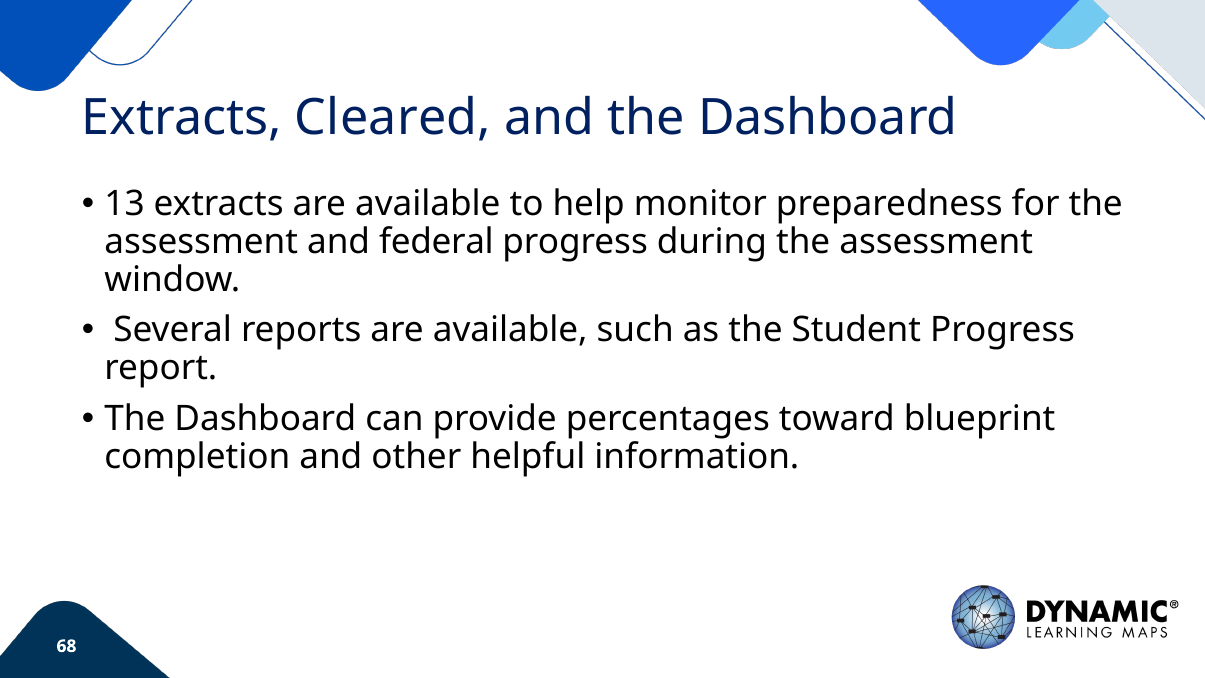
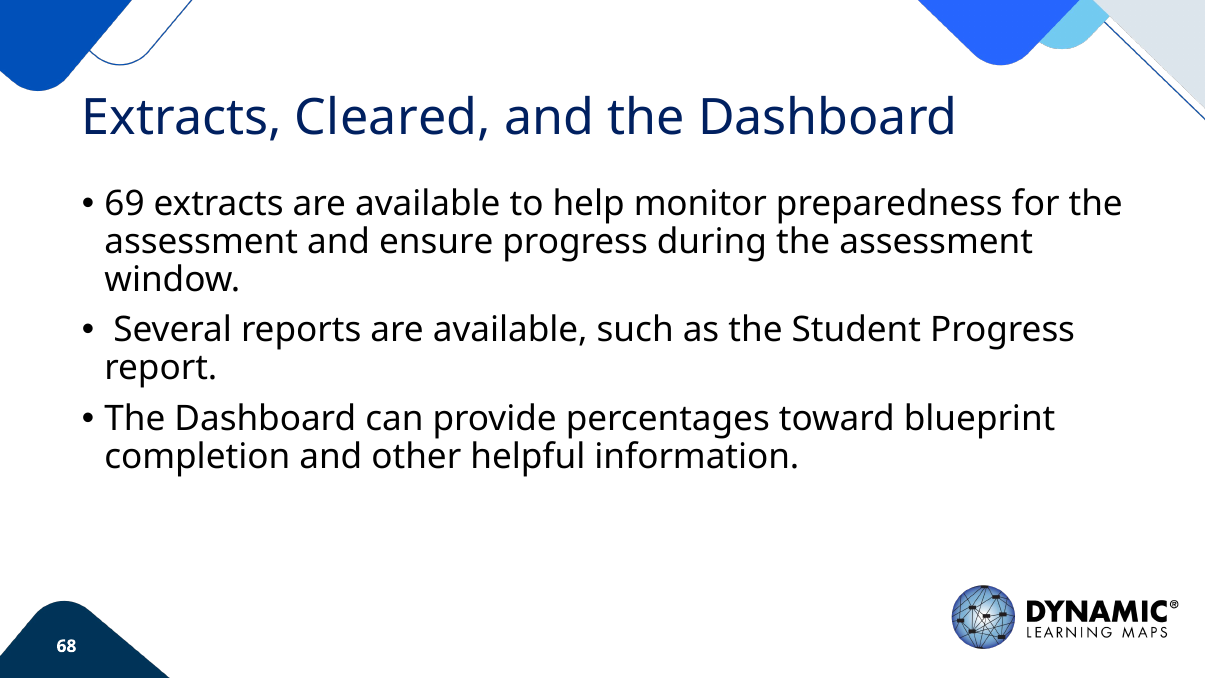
13: 13 -> 69 (125, 204)
federal: federal -> ensure (436, 242)
